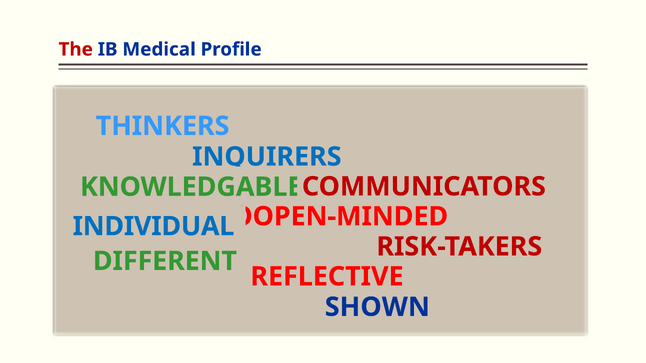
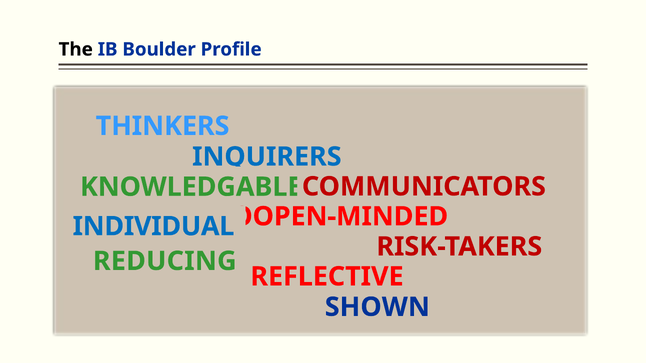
The colour: red -> black (76, 49)
Medical: Medical -> Boulder (159, 49)
DIFFERENT: DIFFERENT -> REDUCING (165, 261)
